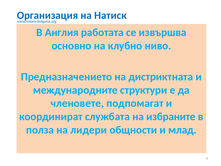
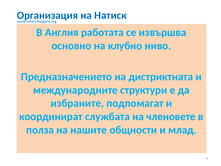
членовете: членовете -> избраните (77, 103)
избраните: избраните -> членовете (171, 116)
лидери: лидери -> нашите (89, 130)
